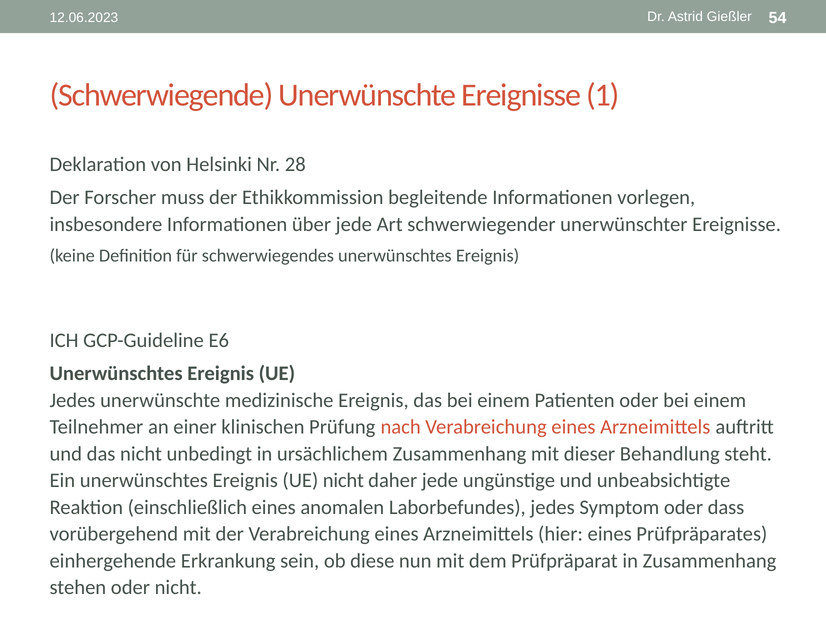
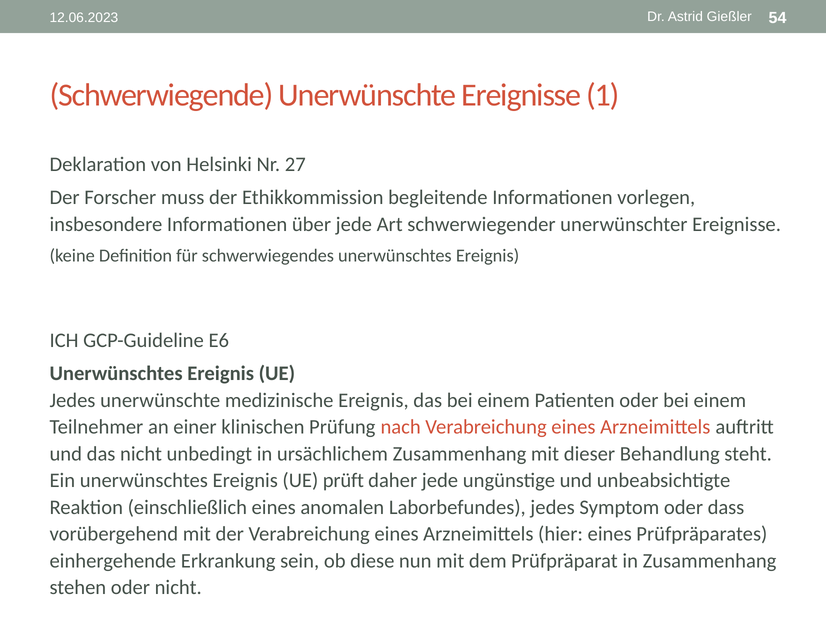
28: 28 -> 27 (295, 164)
UE nicht: nicht -> prüft (343, 480)
